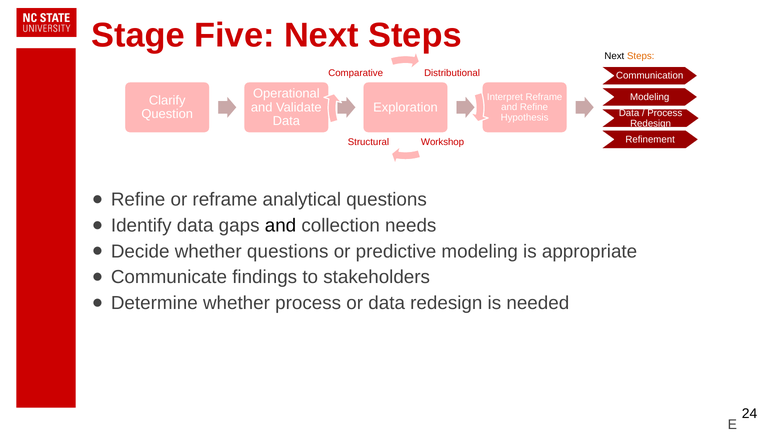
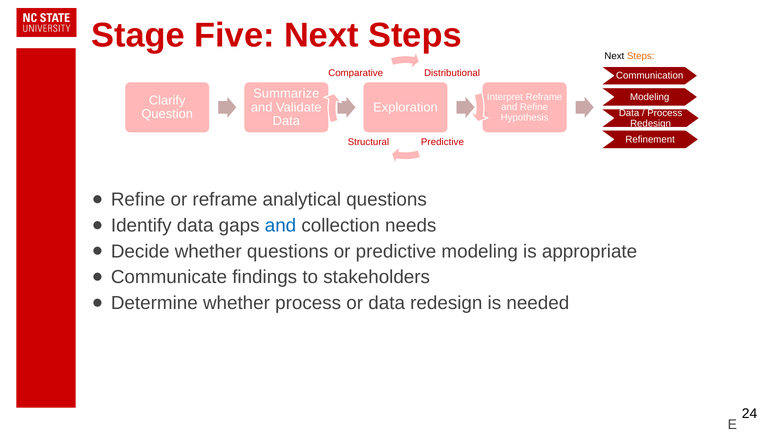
Operational: Operational -> Summarize (286, 93)
Workshop: Workshop -> Predictive (442, 142)
and colour: black -> blue (280, 226)
